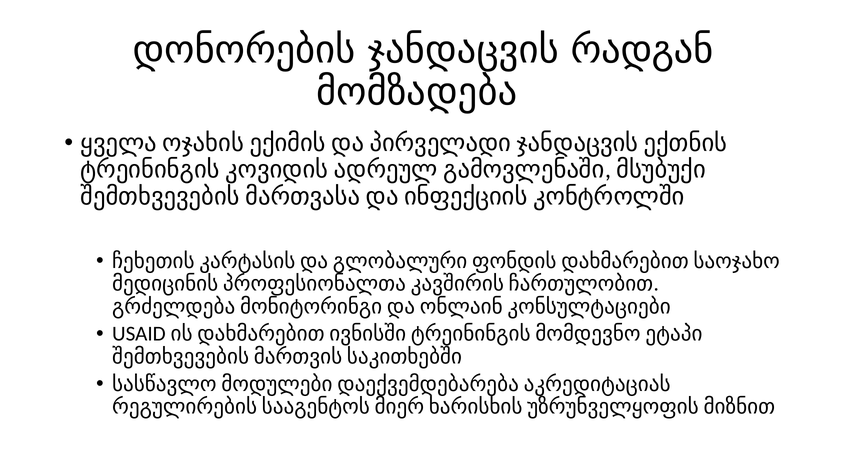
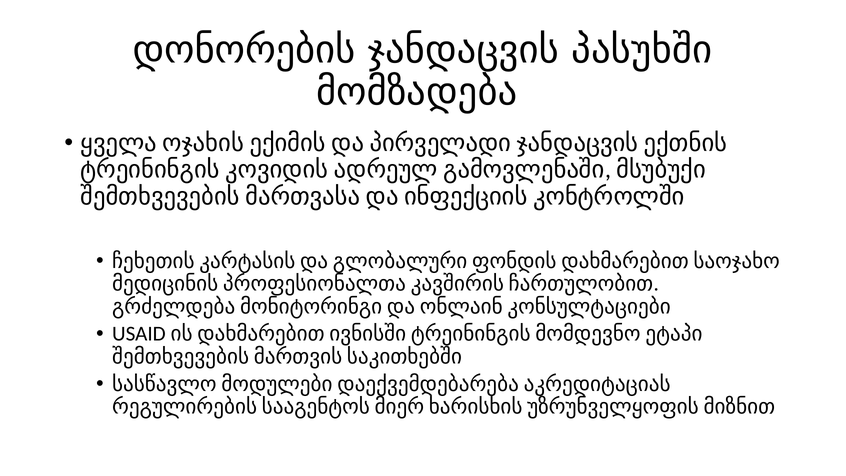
რადგან: რადგან -> პასუხში (642, 50)
